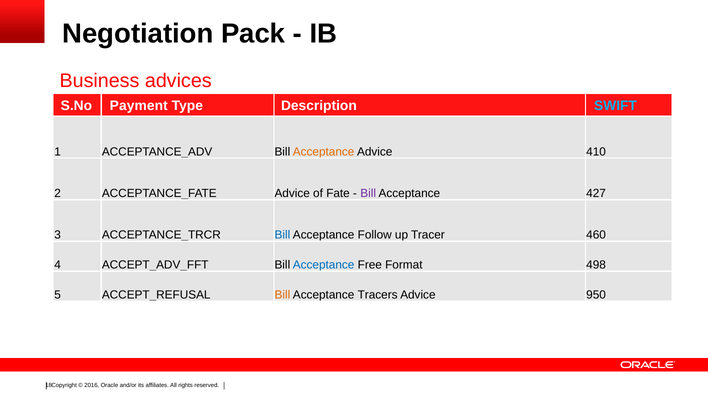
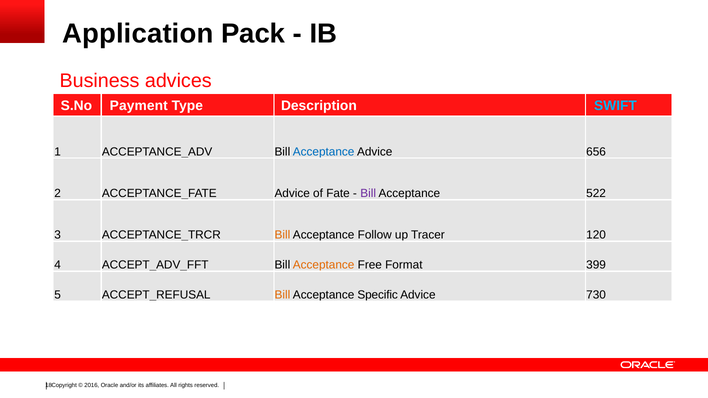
Negotiation: Negotiation -> Application (138, 34)
Acceptance colour: orange -> blue (324, 152)
410: 410 -> 656 (596, 152)
427: 427 -> 522 (596, 193)
Bill colour: blue -> orange (282, 235)
460: 460 -> 120 (596, 235)
Acceptance colour: blue -> orange (324, 265)
498: 498 -> 399 (596, 265)
Tracers: Tracers -> Specific (378, 295)
950: 950 -> 730 (596, 295)
